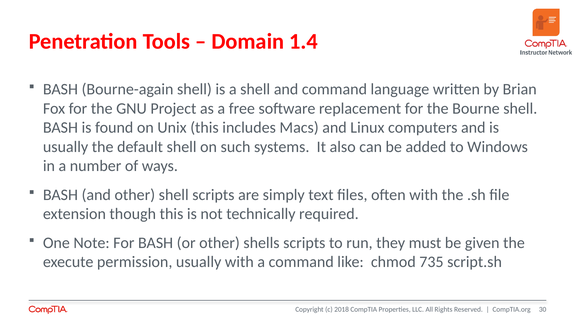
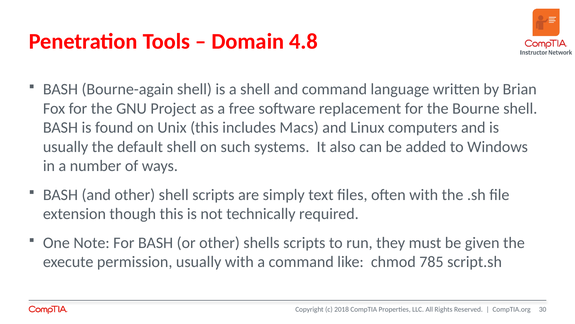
1.4: 1.4 -> 4.8 (303, 41)
735: 735 -> 785 (431, 262)
